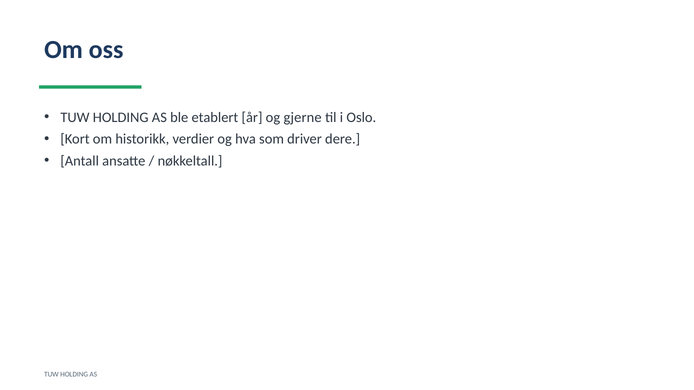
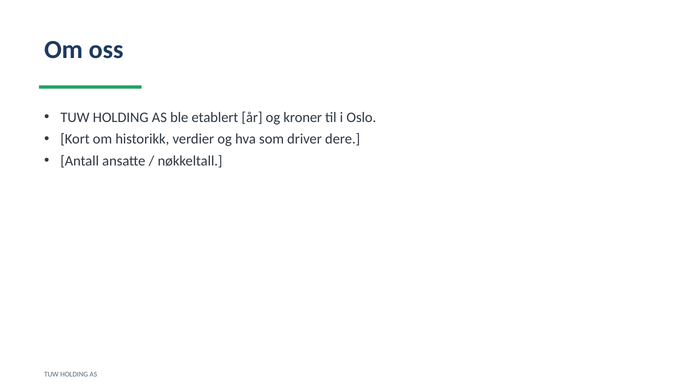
gjerne: gjerne -> kroner (303, 118)
